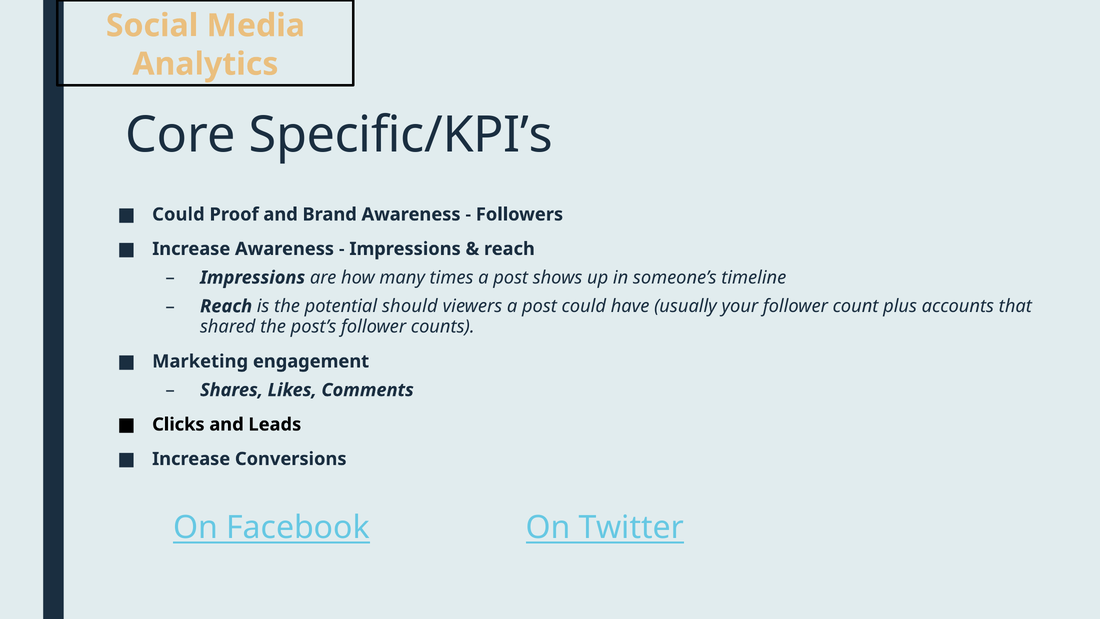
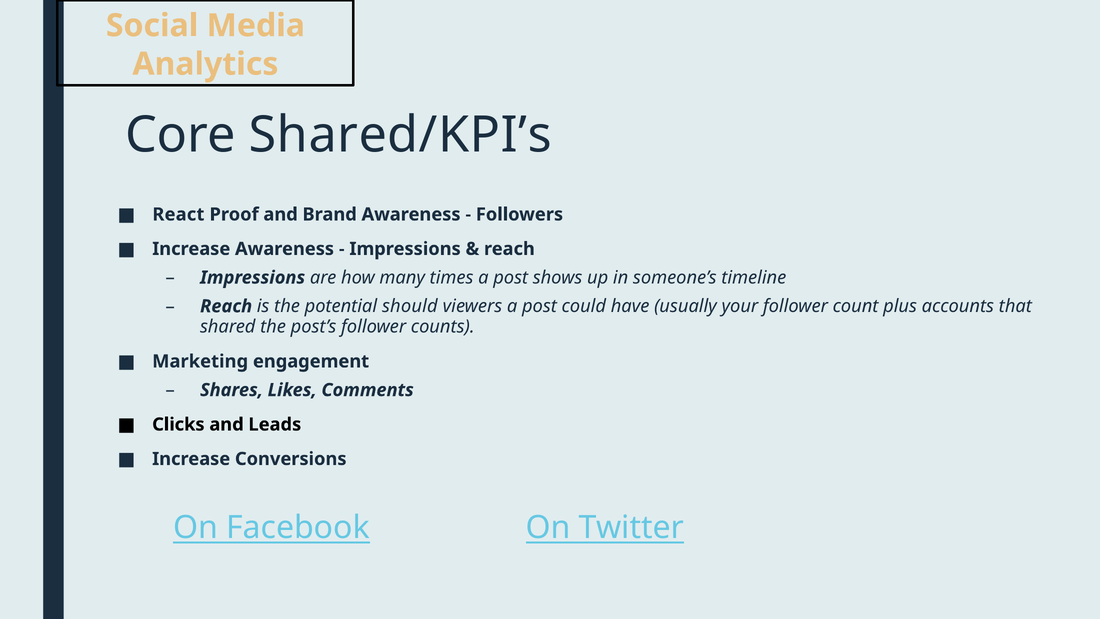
Specific/KPI’s: Specific/KPI’s -> Shared/KPI’s (400, 135)
Could: Could -> React (178, 214)
